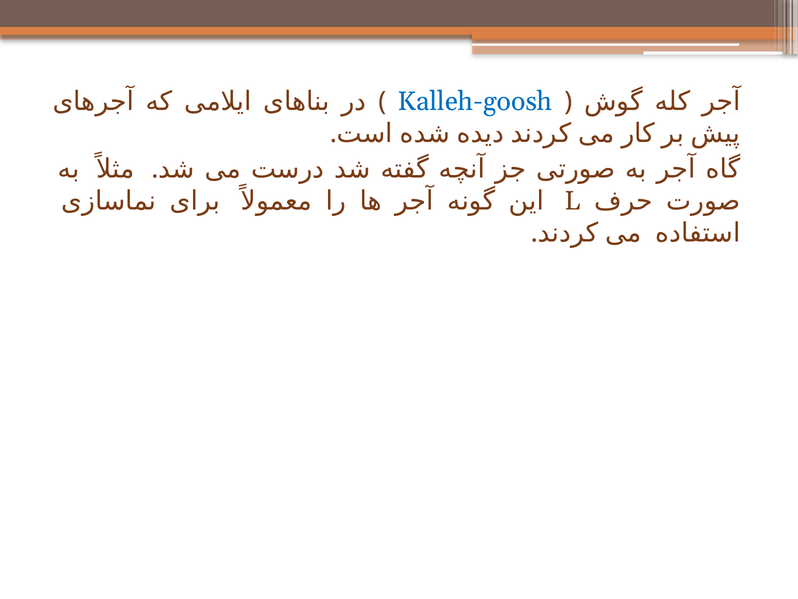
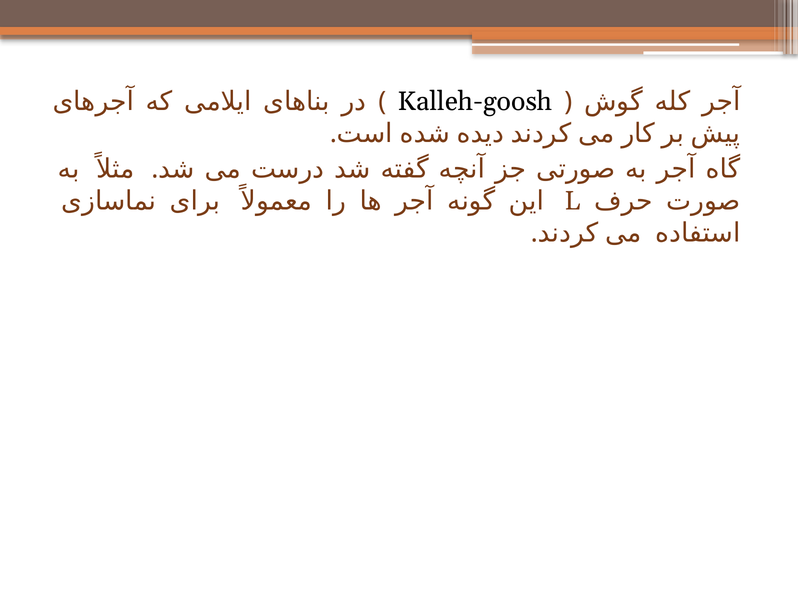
Kalleh-goosh colour: blue -> black (475, 102)
